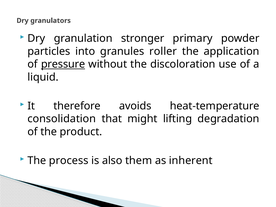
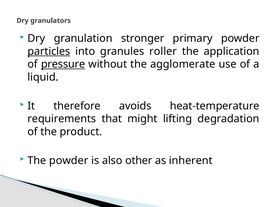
particles underline: none -> present (49, 51)
discoloration: discoloration -> agglomerate (183, 64)
consolidation: consolidation -> requirements (62, 119)
The process: process -> powder (69, 161)
them: them -> other (139, 161)
